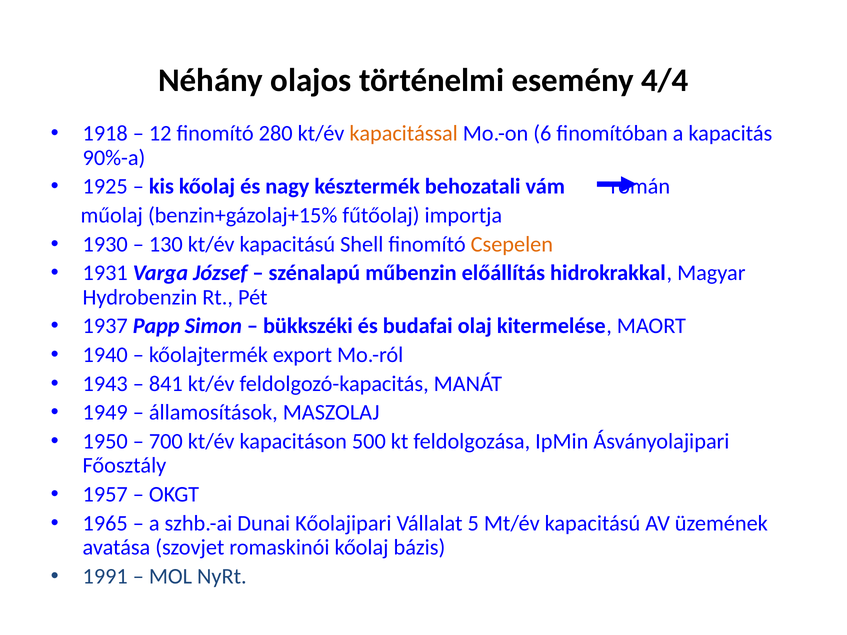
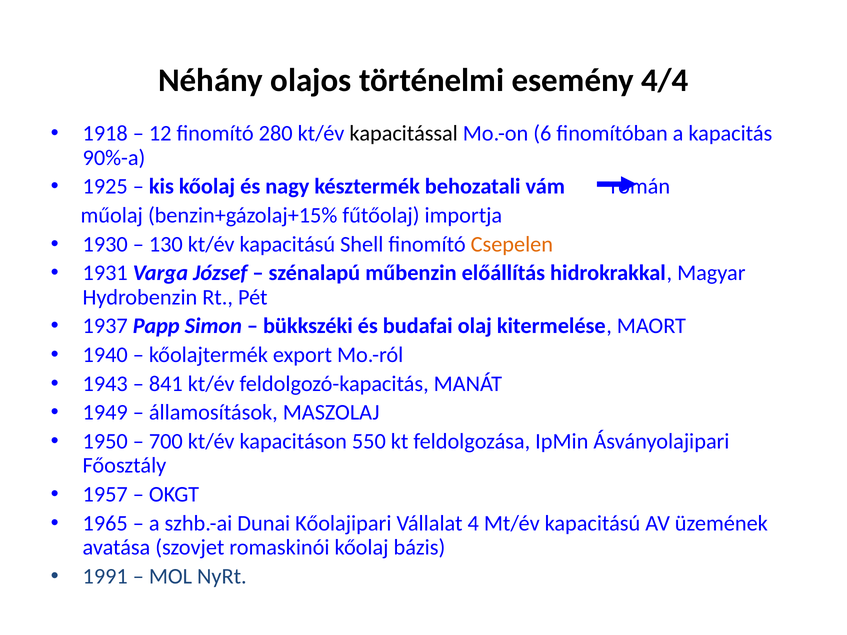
kapacitással colour: orange -> black (404, 134)
500: 500 -> 550 (369, 442)
5: 5 -> 4 (473, 523)
